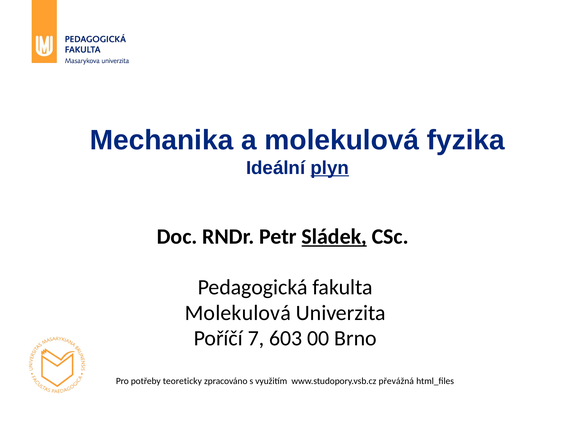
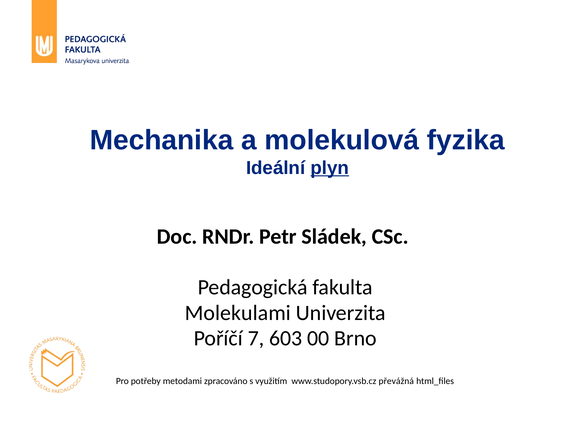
Sládek underline: present -> none (334, 236)
Molekulová: Molekulová -> Molekulami (238, 312)
teoreticky: teoreticky -> metodami (182, 381)
